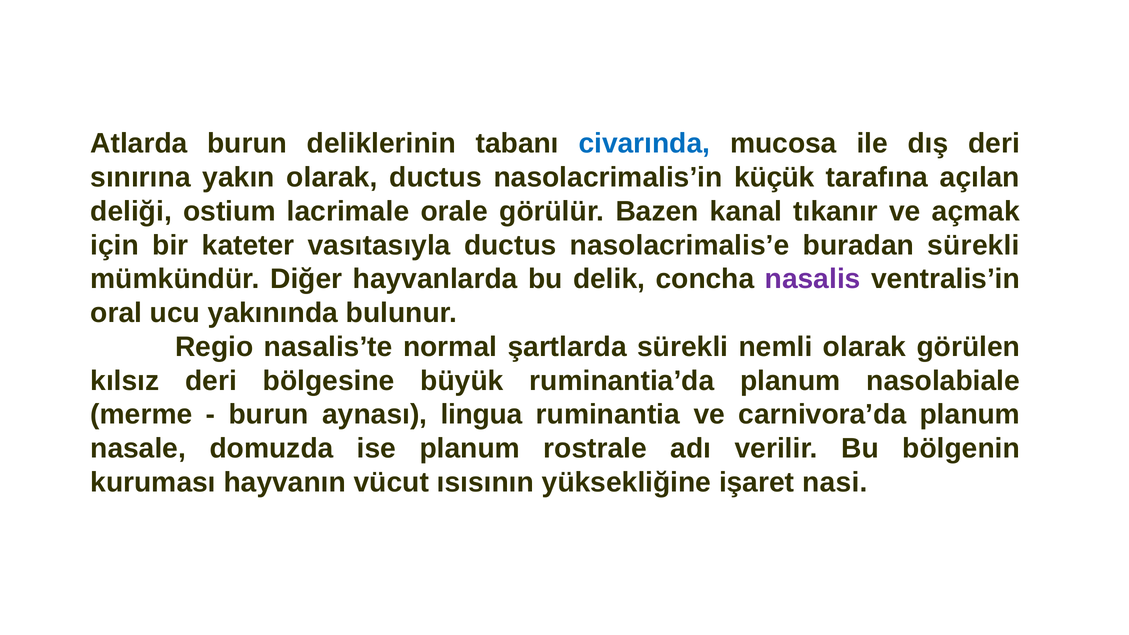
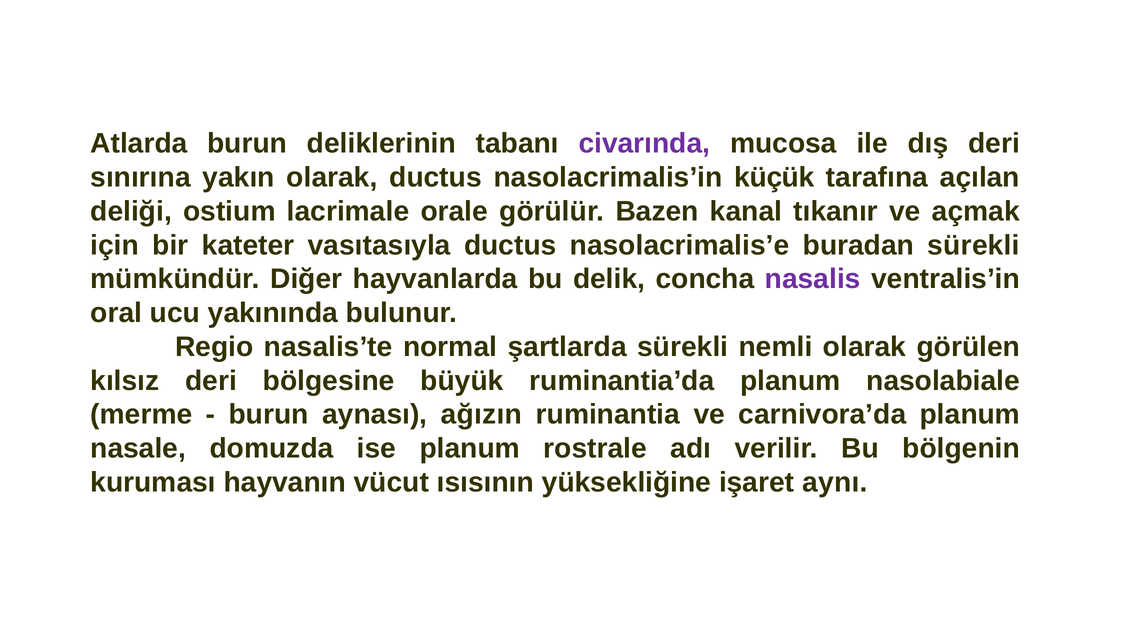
civarında colour: blue -> purple (644, 144)
lingua: lingua -> ağızın (481, 415)
nasi: nasi -> aynı (835, 482)
